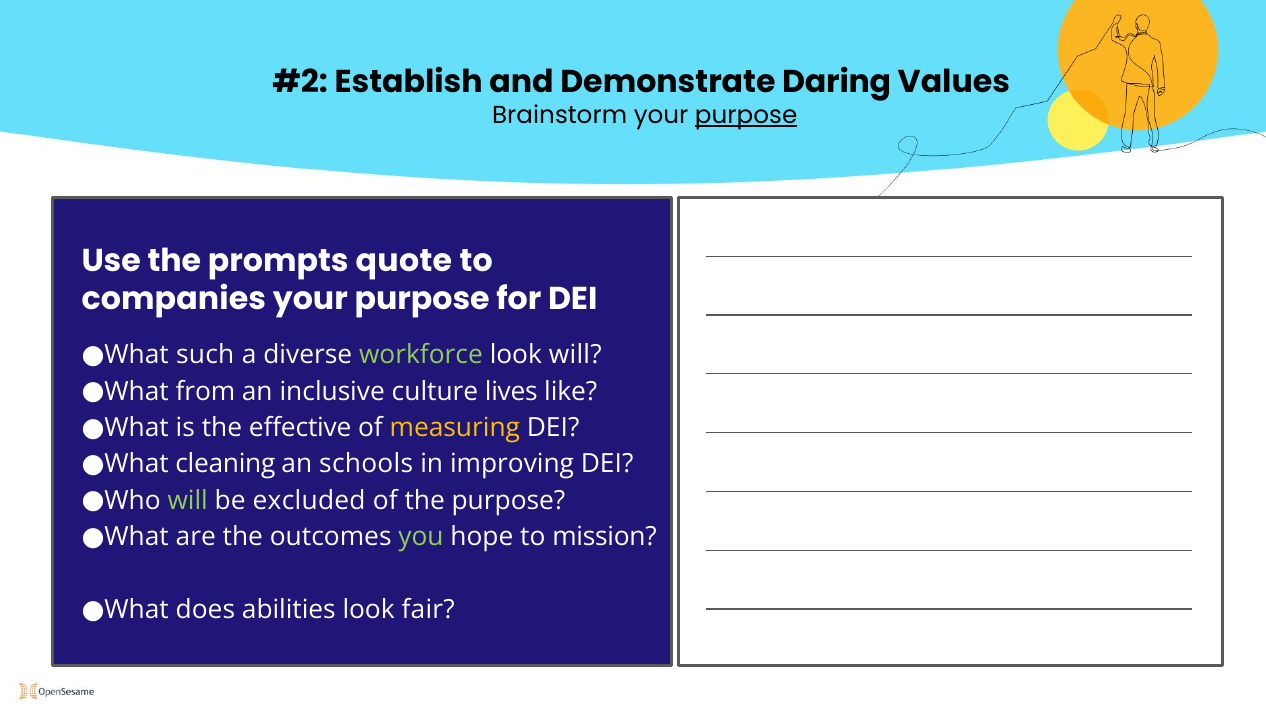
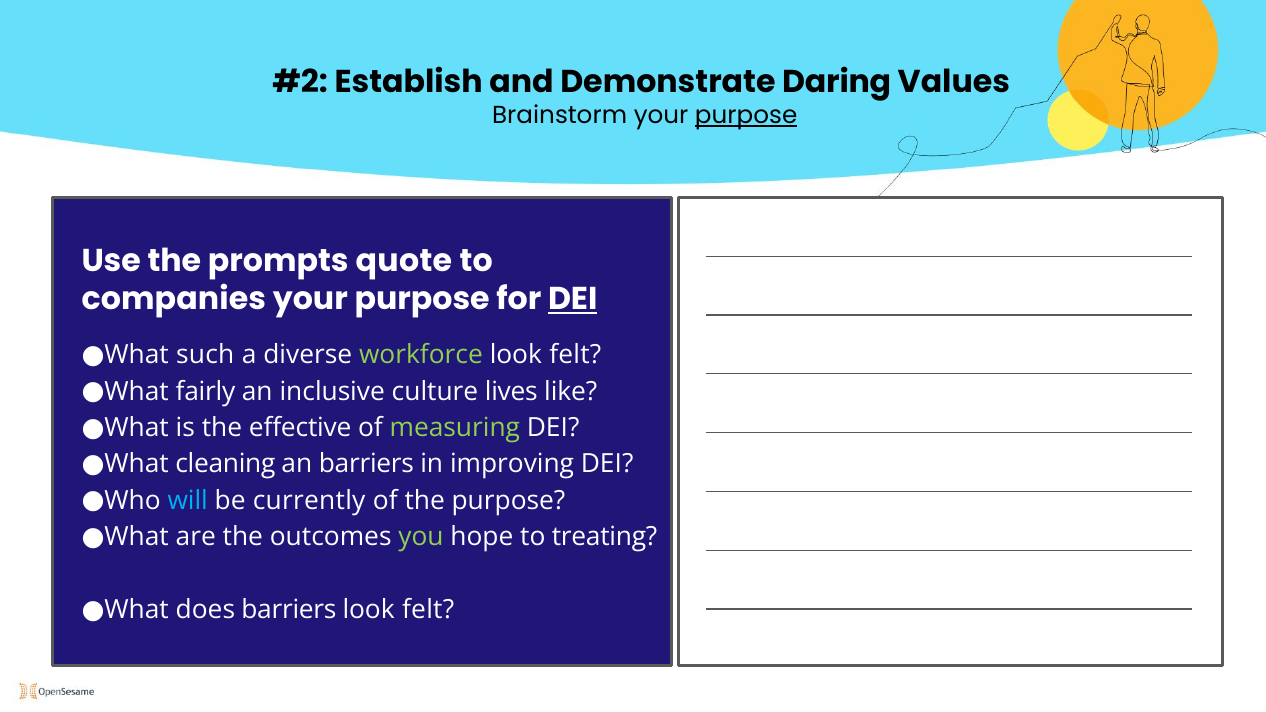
DEI underline: none -> present (573, 299)
will: will -> felt (575, 355)
from: from -> fairly (206, 391)
measuring colour: yellow -> light green (455, 428)
an schools: schools -> barriers (366, 464)
will colour: light green -> light blue (188, 501)
excluded: excluded -> currently (309, 501)
mission: mission -> treating (604, 537)
does abilities: abilities -> barriers (289, 610)
fair: fair -> felt (428, 610)
